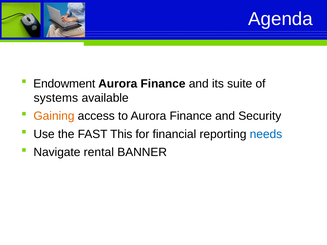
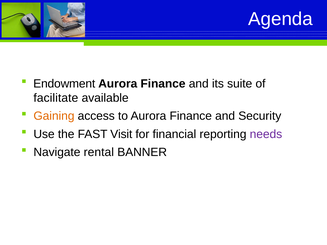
systems: systems -> facilitate (56, 98)
This: This -> Visit (121, 134)
needs colour: blue -> purple (266, 134)
